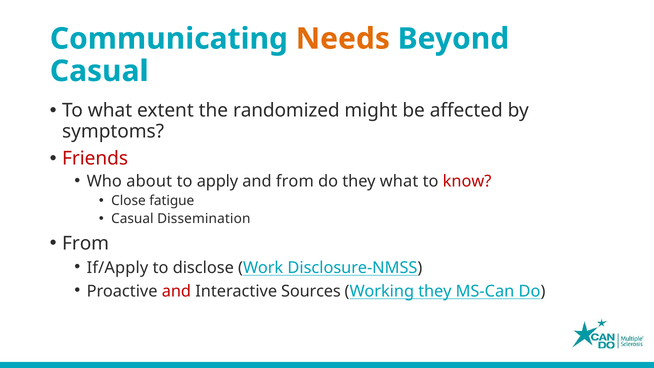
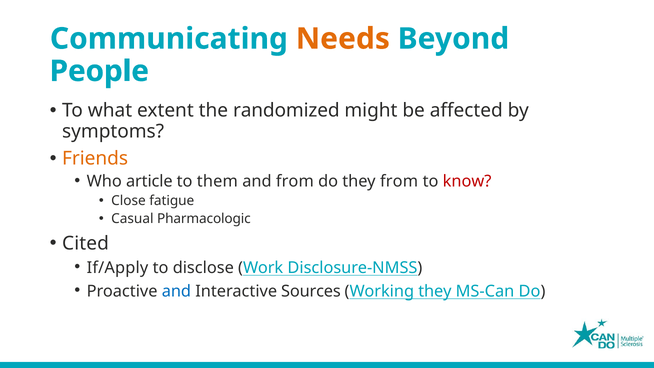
Casual: Casual -> People (99, 71)
Friends colour: red -> orange (95, 159)
about: about -> article (149, 181)
apply: apply -> them (217, 181)
they what: what -> from (399, 181)
Dissemination: Dissemination -> Pharmacologic (204, 219)
From: From -> Cited (86, 243)
and colour: red -> blue (176, 291)
